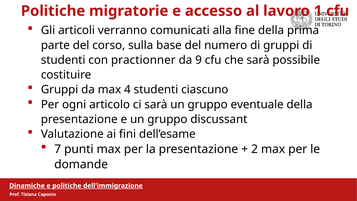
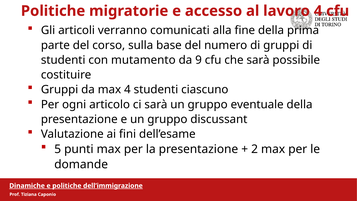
lavoro 1: 1 -> 4 (318, 11)
practionner: practionner -> mutamento (143, 60)
7: 7 -> 5 (58, 149)
